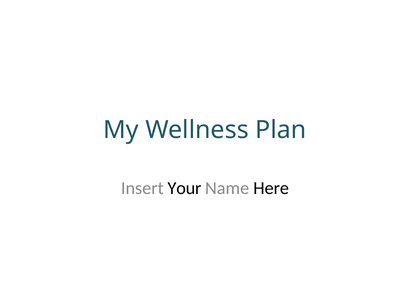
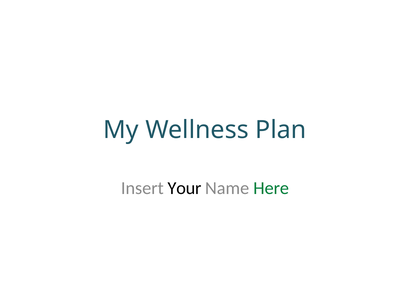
Here colour: black -> green (271, 189)
